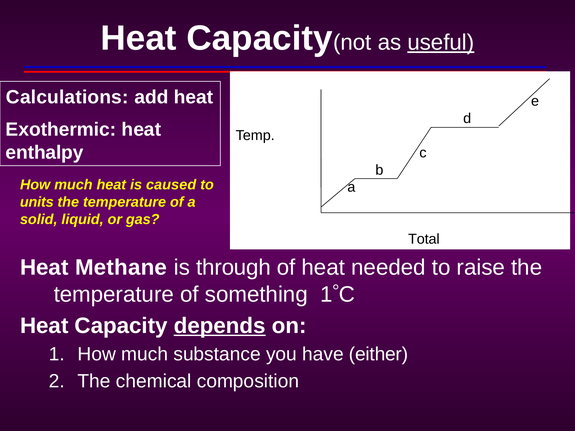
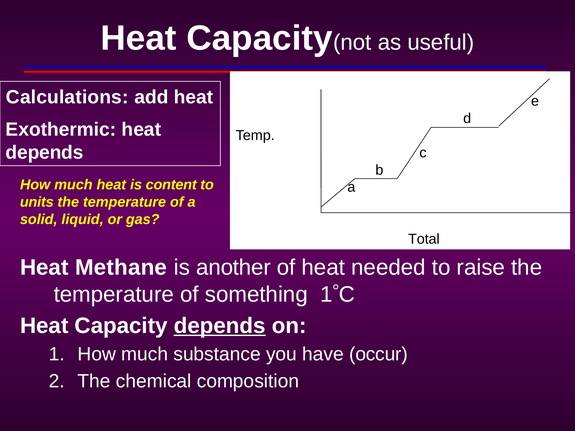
useful underline: present -> none (441, 43)
enthalpy: enthalpy -> depends (45, 153)
caused: caused -> content (171, 185)
through: through -> another (234, 268)
either: either -> occur (378, 354)
